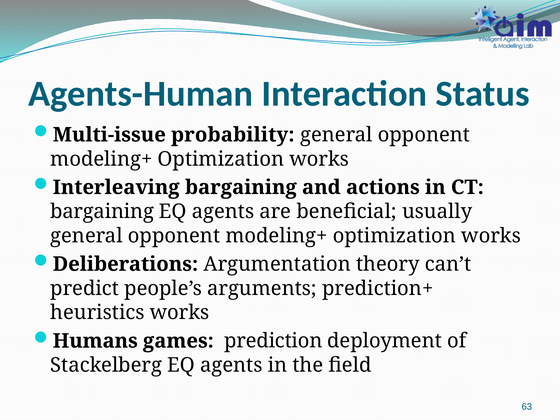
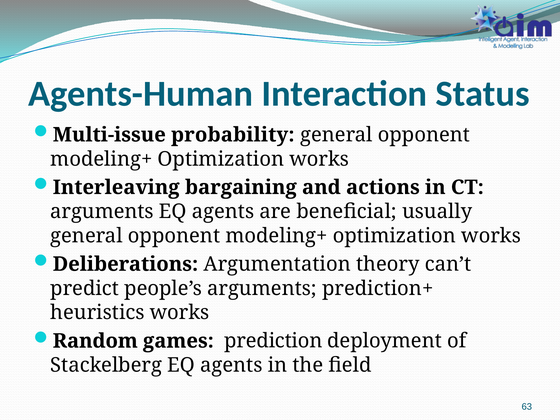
bargaining: bargaining -> arguments (102, 212)
Humans: Humans -> Random (95, 341)
